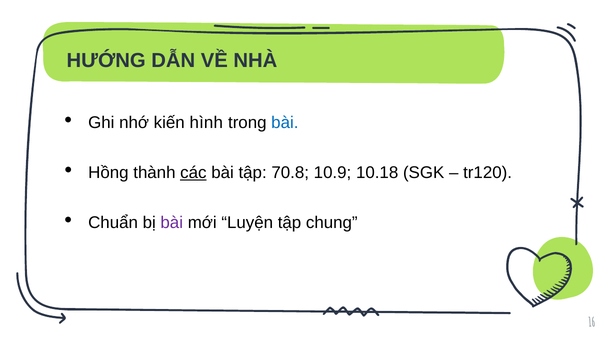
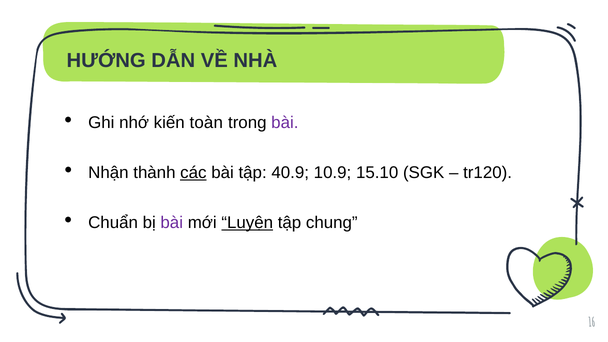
hình: hình -> toàn (206, 123)
bài colour: blue -> purple (285, 123)
Hồng: Hồng -> Nhận (108, 173)
70.8: 70.8 -> 40.9 (290, 173)
10.18: 10.18 -> 15.10 (377, 173)
Luyện underline: none -> present (247, 223)
